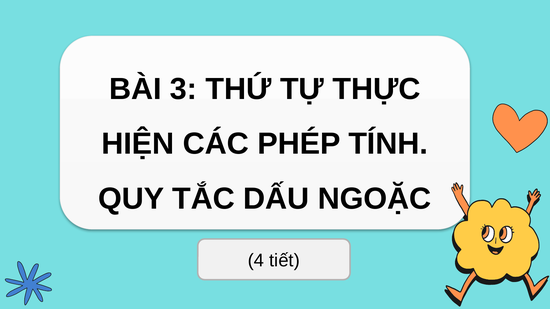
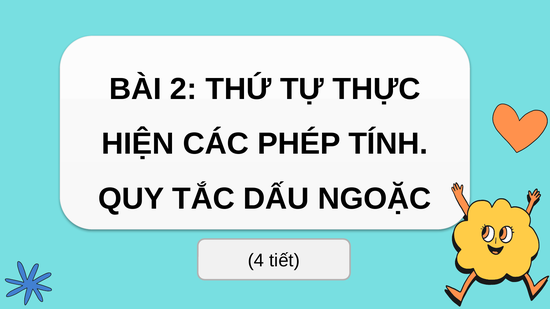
3: 3 -> 2 (184, 89)
